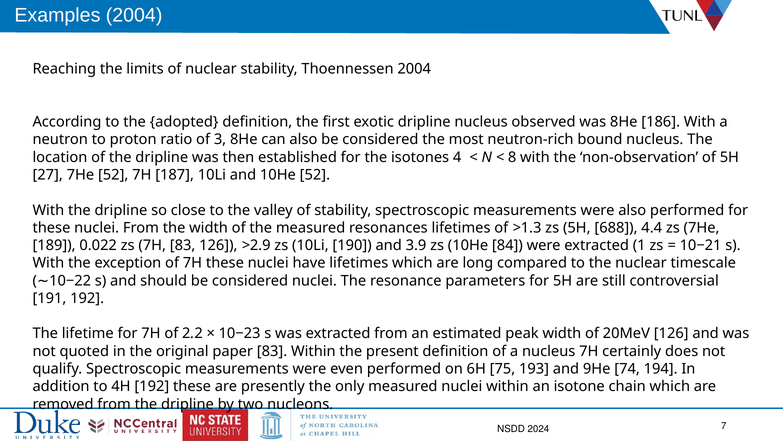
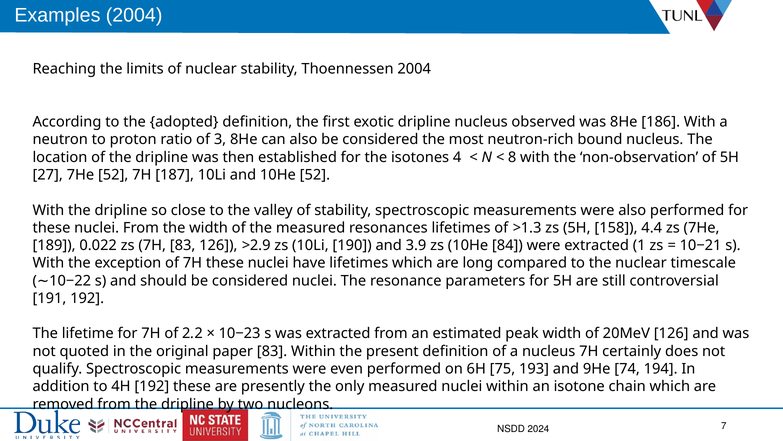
688: 688 -> 158 (616, 228)
